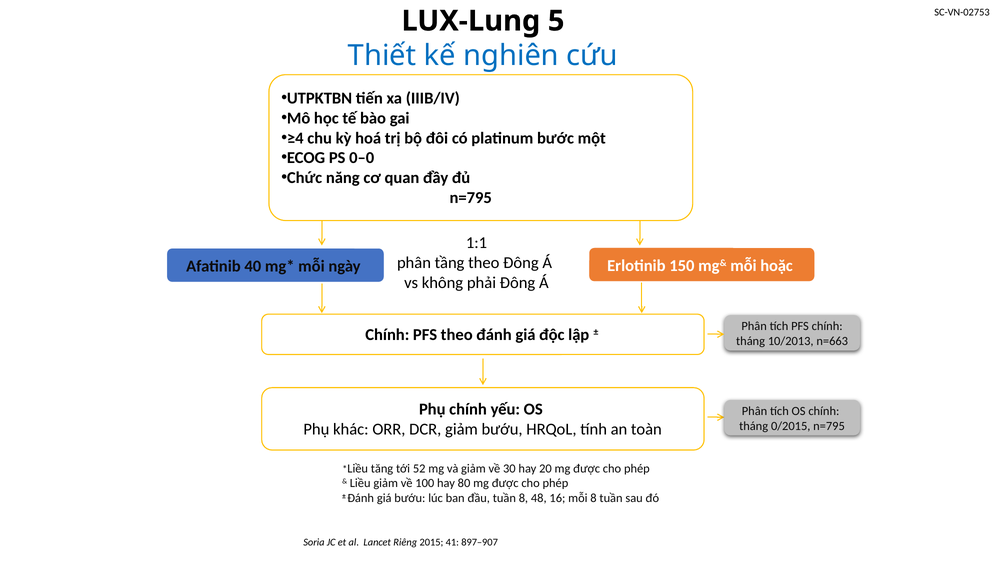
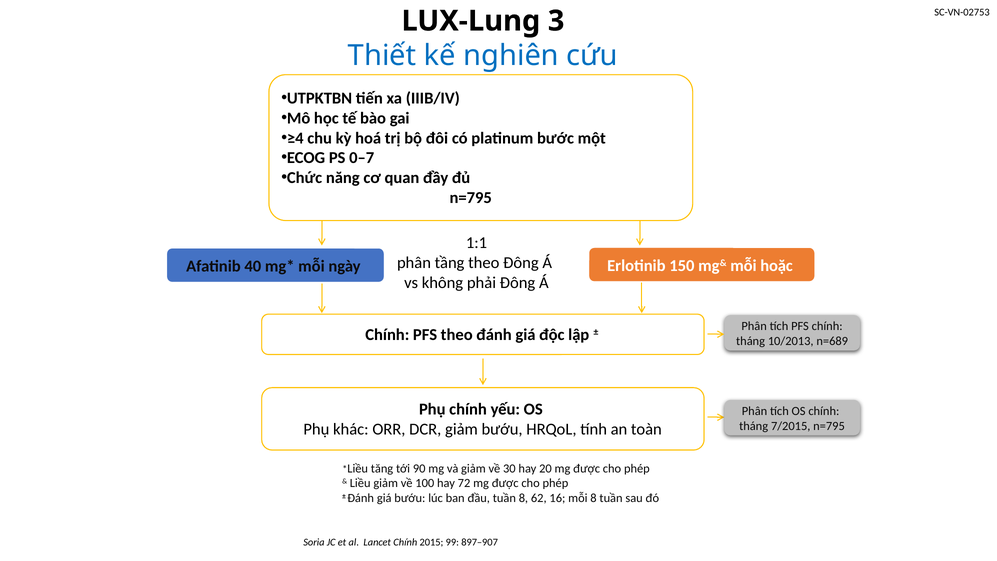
5: 5 -> 3 (556, 21)
0–0: 0–0 -> 0–7 (362, 158)
n=663: n=663 -> n=689 (832, 341)
0/2015: 0/2015 -> 7/2015 (791, 426)
52: 52 -> 90 (419, 468)
80: 80 -> 72 (464, 483)
48: 48 -> 62 (539, 498)
Lancet Riêng: Riêng -> Chính (405, 542)
41: 41 -> 99 (452, 542)
